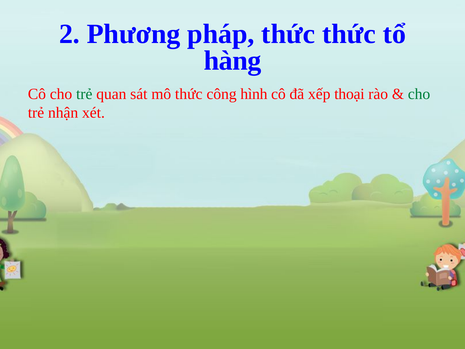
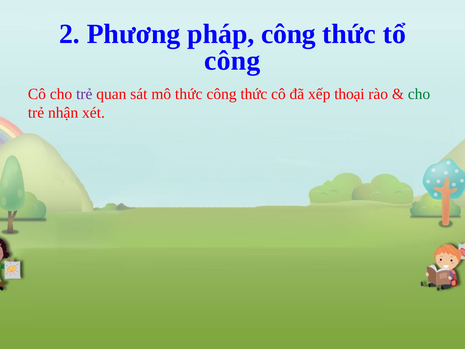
pháp thức: thức -> công (288, 34)
hàng: hàng -> công (232, 61)
trẻ colour: green -> purple (84, 94)
hình: hình -> thức (254, 94)
